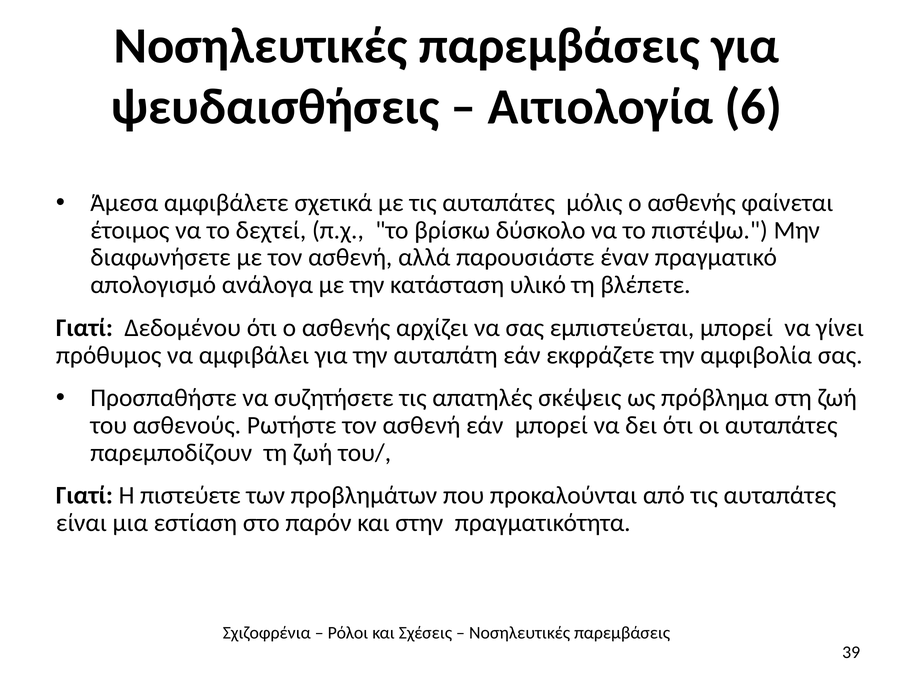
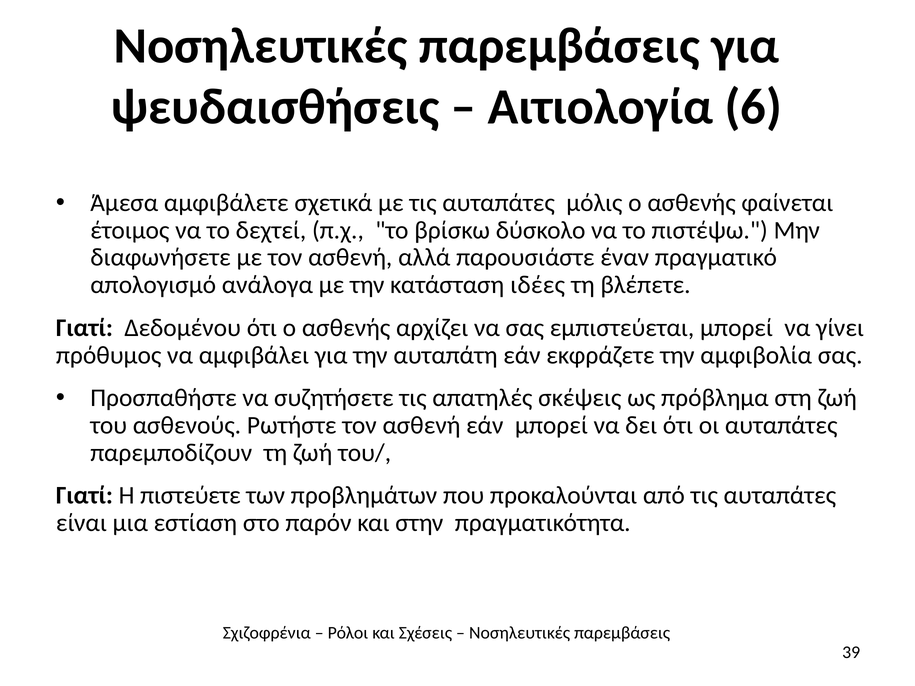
υλικό: υλικό -> ιδέες (538, 285)
